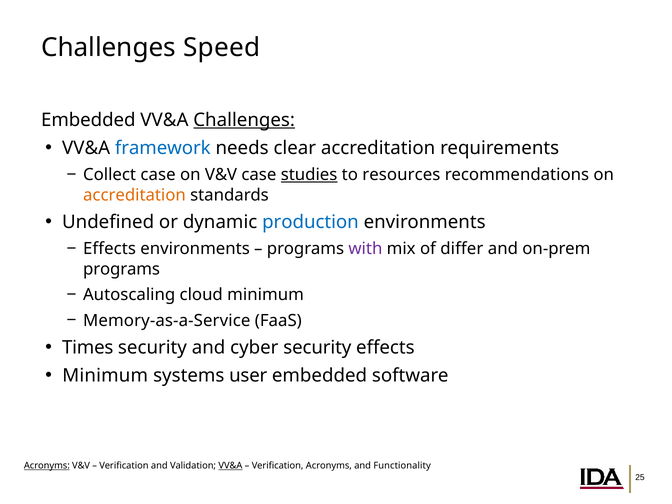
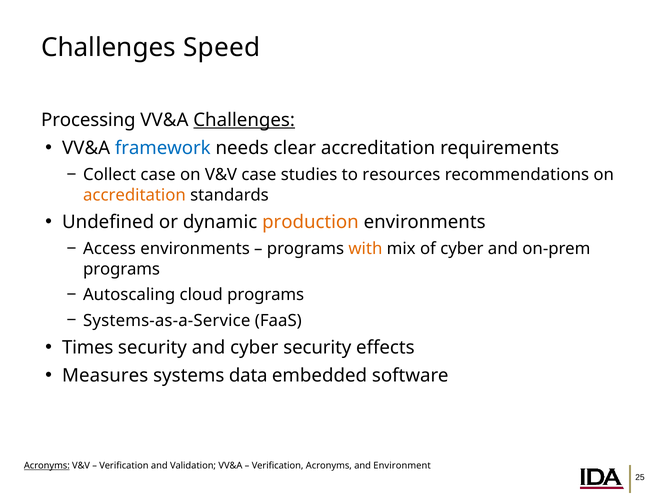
Embedded: Embedded -> Processing (88, 120)
studies underline: present -> none (309, 175)
production colour: blue -> orange (310, 222)
Effects: Effects -> Access (109, 249)
with colour: purple -> orange (365, 249)
of differ: differ -> cyber (462, 249)
cloud minimum: minimum -> programs (266, 295)
Memory-as-a-Service: Memory-as-a-Service -> Systems-as-a-Service (167, 321)
Minimum: Minimum -> Measures (105, 376)
user: user -> data (248, 376)
VV&A underline: present -> none (230, 466)
Functionality: Functionality -> Environment (402, 466)
